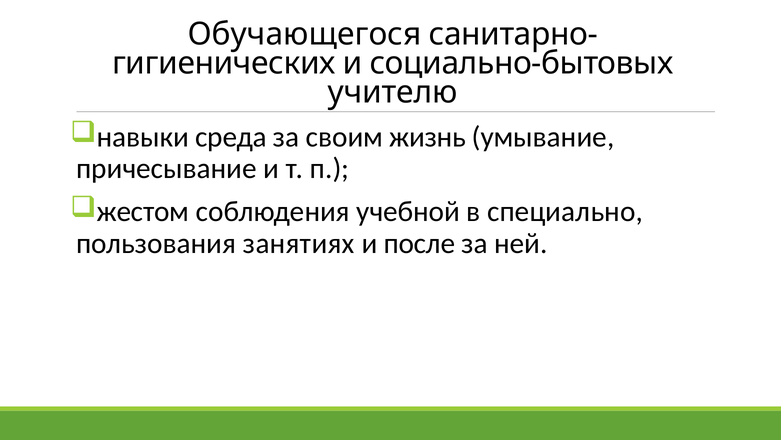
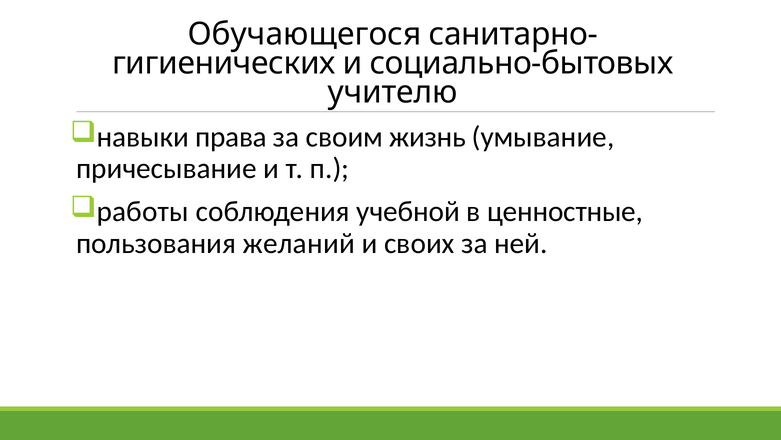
среда: среда -> права (231, 137)
жестом: жестом -> работы (143, 211)
специально: специально -> ценностные (565, 211)
занятиях: занятиях -> желаний (299, 243)
после: после -> своих (419, 243)
